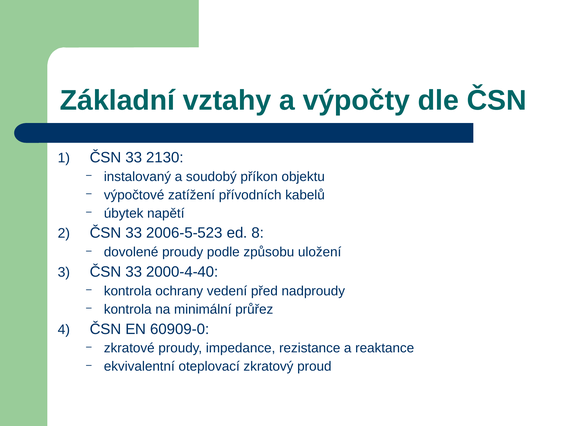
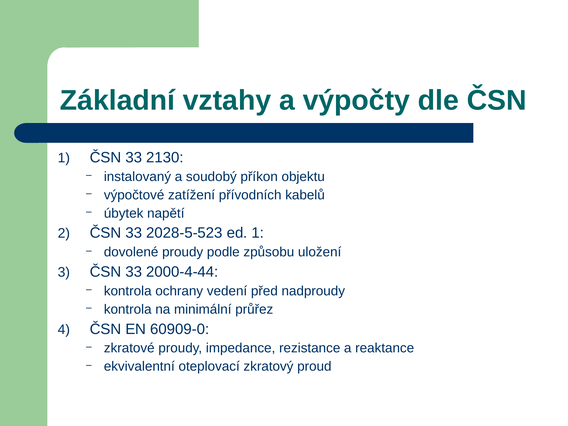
2006-5-523: 2006-5-523 -> 2028-5-523 (184, 233)
ed 8: 8 -> 1 (258, 233)
2000-4-40: 2000-4-40 -> 2000-4-44 (182, 272)
